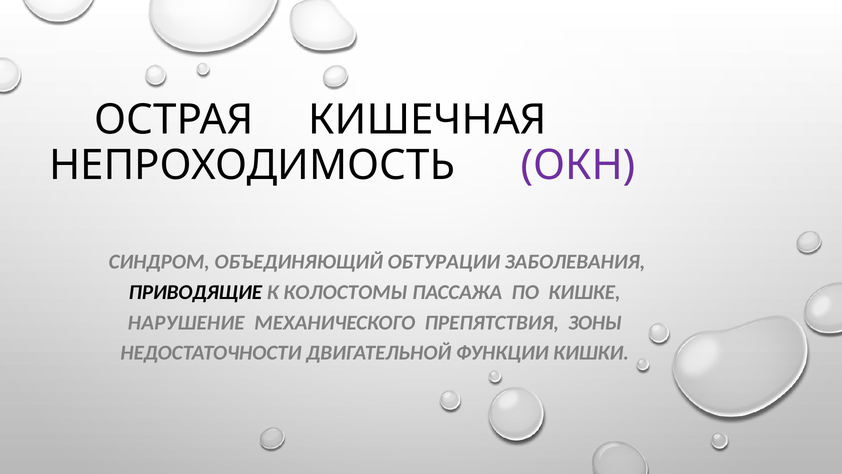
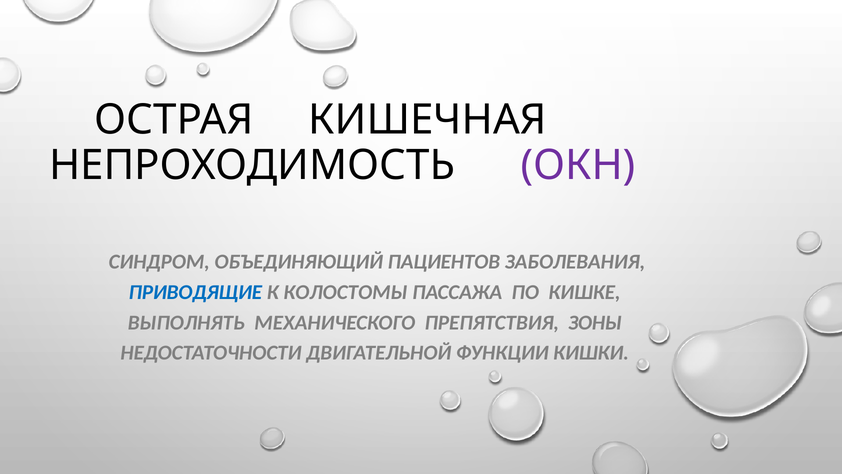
ОБТУРАЦИИ: ОБТУРАЦИИ -> ПАЦИЕНТОВ (444, 262)
ПРИВОДЯЩИЕ colour: black -> blue (195, 292)
НАРУШЕНИЕ: НАРУШЕНИЕ -> ВЫПОЛНЯТЬ (186, 322)
